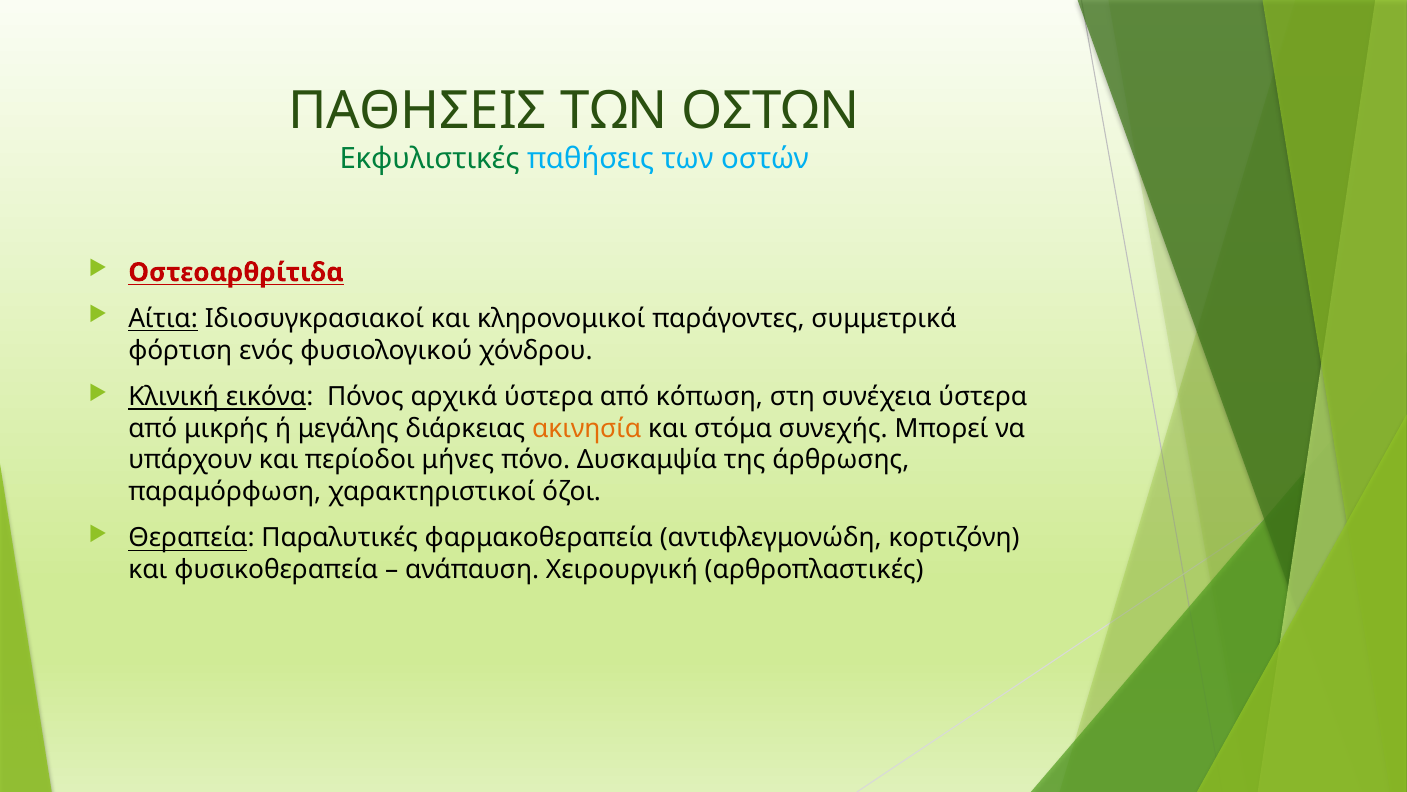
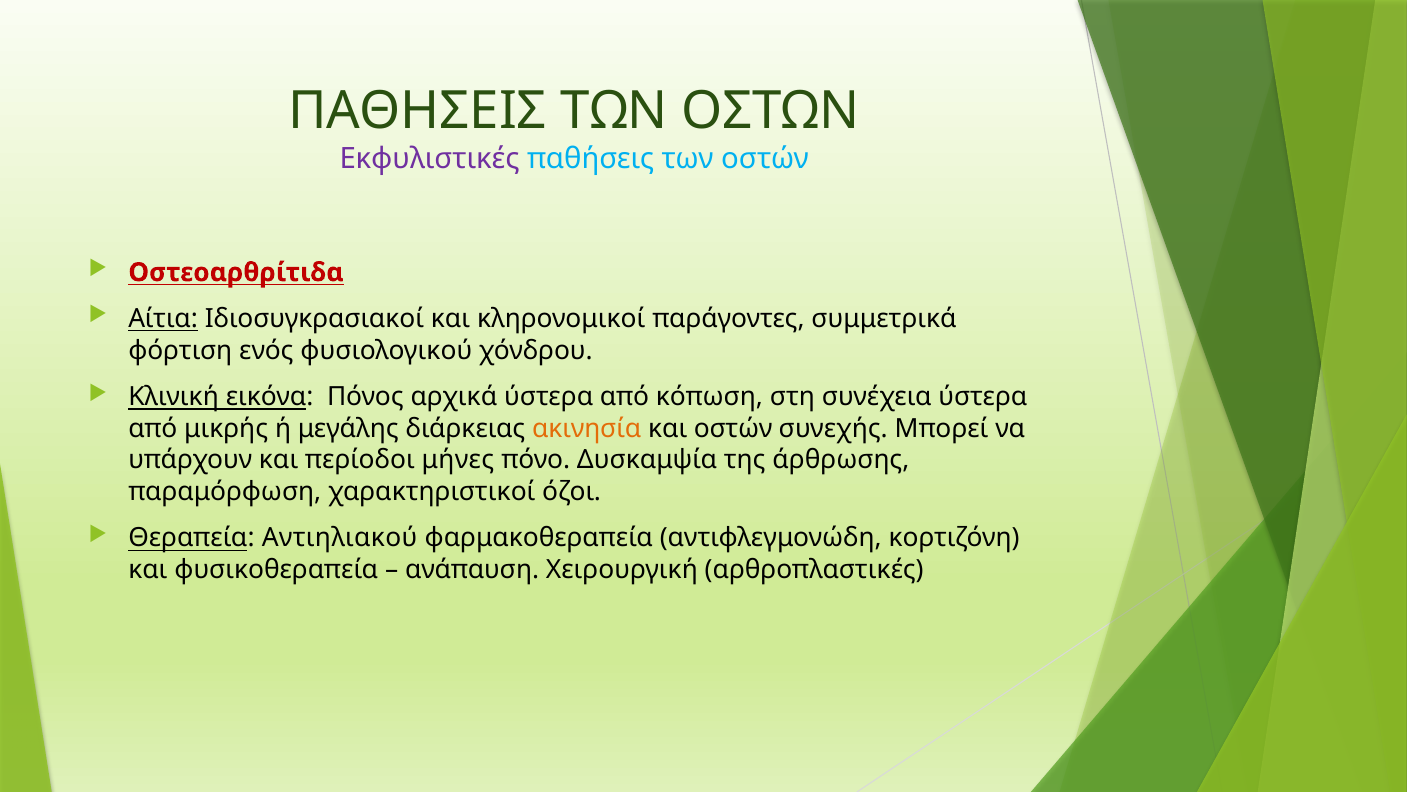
Εκφυλιστικές colour: green -> purple (430, 159)
και στόμα: στόμα -> οστών (733, 428)
Παραλυτικές: Παραλυτικές -> Αντιηλιακού (340, 538)
